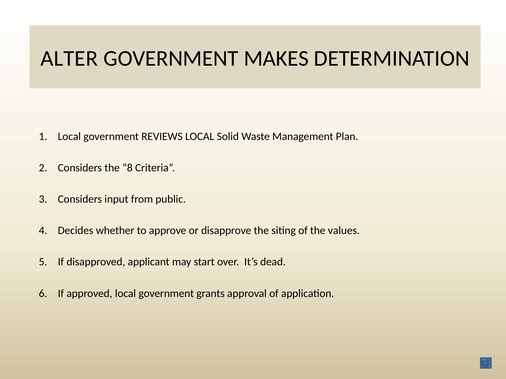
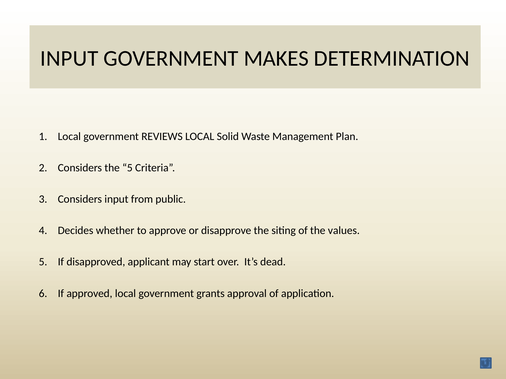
ALTER: ALTER -> INPUT (69, 58)
the 8: 8 -> 5 (127, 168)
